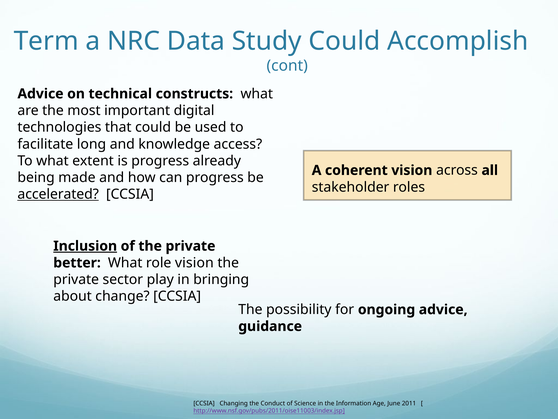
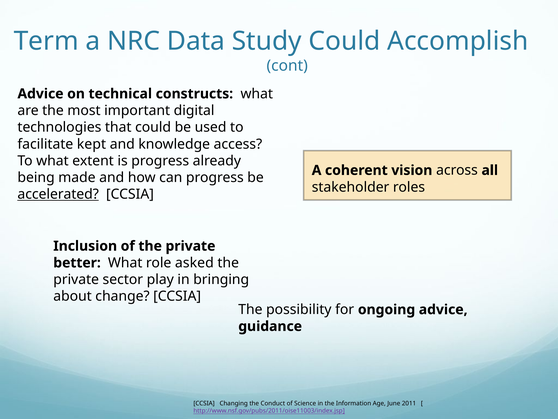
long: long -> kept (91, 144)
Inclusion underline: present -> none (85, 246)
role vision: vision -> asked (194, 263)
